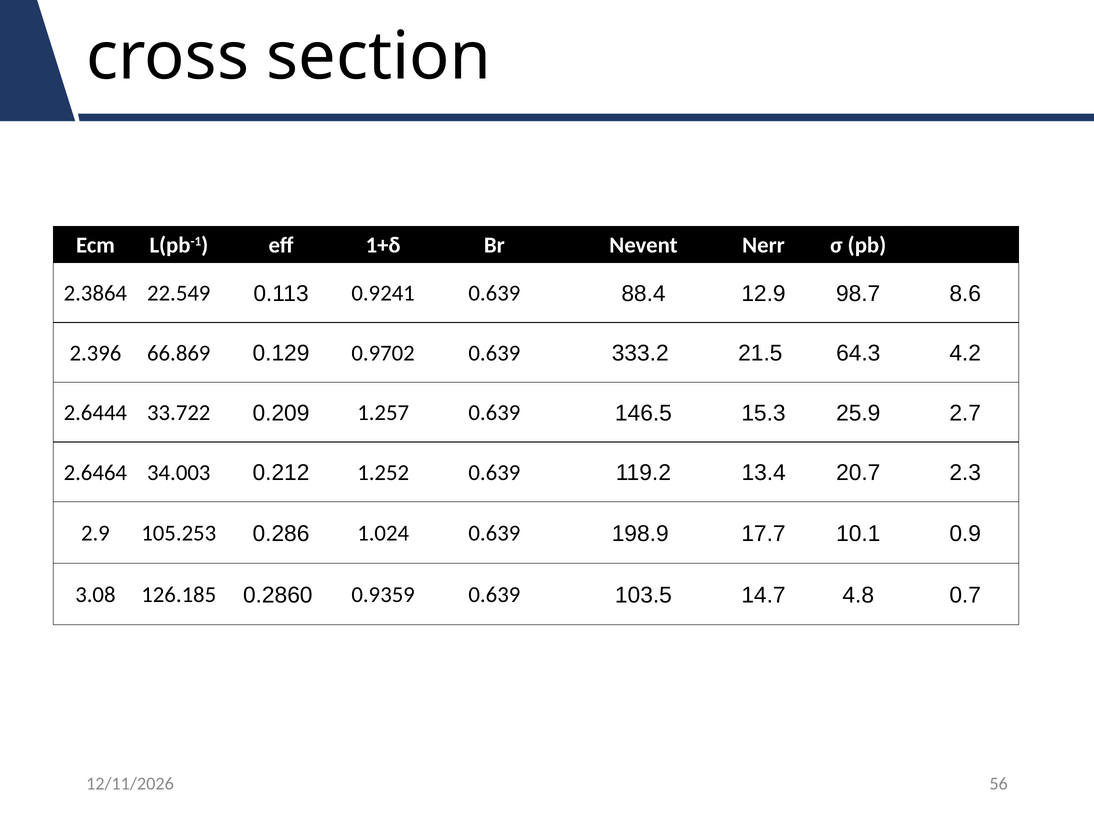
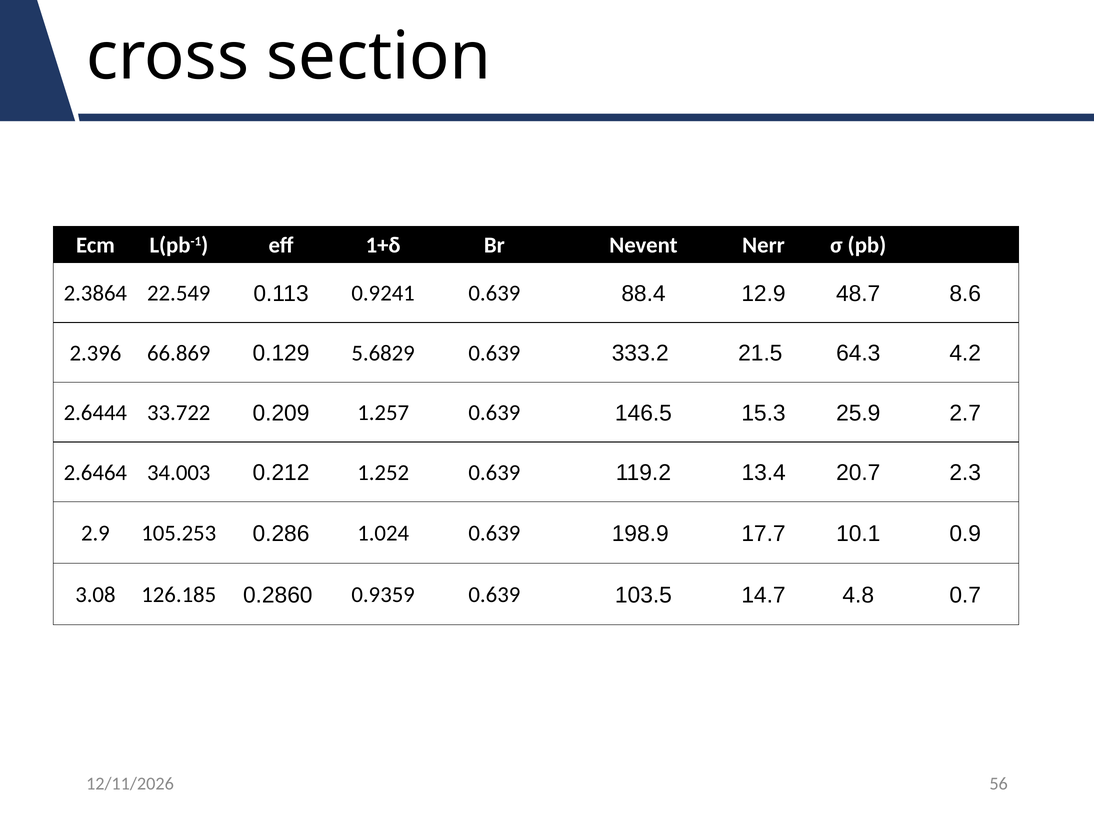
98.7: 98.7 -> 48.7 (858, 293)
0.9702: 0.9702 -> 5.6829 (383, 353)
